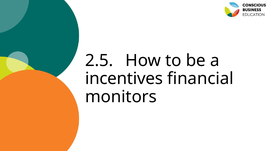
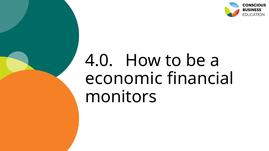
2.5: 2.5 -> 4.0 (99, 61)
incentives: incentives -> economic (124, 79)
